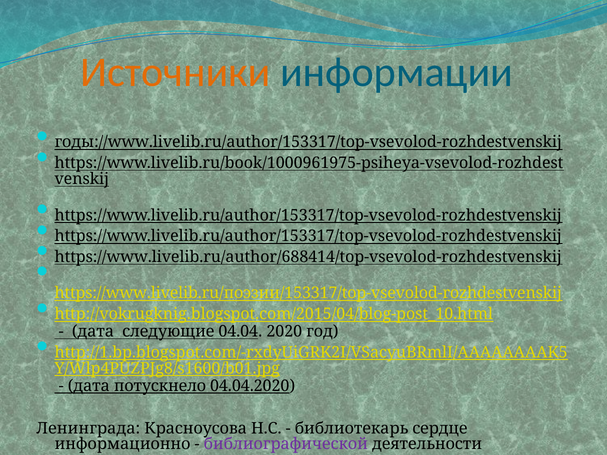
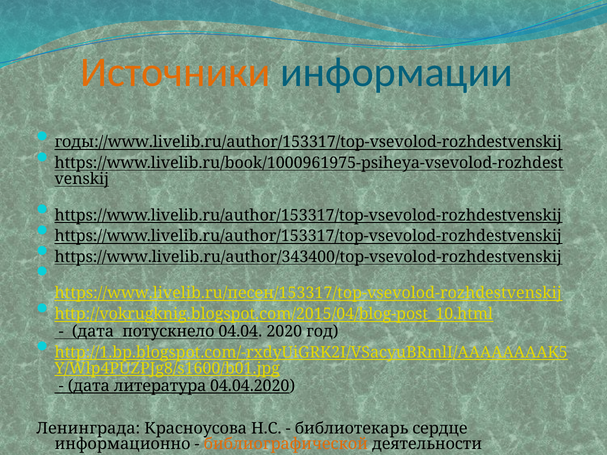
https://www.livelib.ru/author/688414/top-vsevolod-rozhdestvenskij: https://www.livelib.ru/author/688414/top-vsevolod-rozhdestvenskij -> https://www.livelib.ru/author/343400/top-vsevolod-rozhdestvenskij (308, 257)
https://www.livelib.ru/поэзии/153317/top-vsevolod-rozhdestvenskij: https://www.livelib.ru/поэзии/153317/top-vsevolod-rozhdestvenskij -> https://www.livelib.ru/песен/153317/top-vsevolod-rozhdestvenskij (308, 293)
следующие: следующие -> потускнело (168, 332)
потускнело: потускнело -> литература (160, 386)
библиографической colour: purple -> orange (286, 444)
